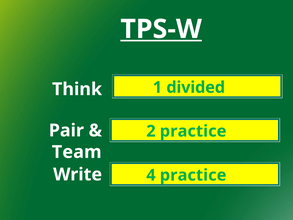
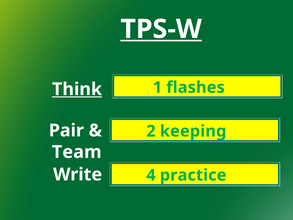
Think underline: none -> present (77, 89)
divided: divided -> flashes (196, 87)
2 practice: practice -> keeping (193, 131)
